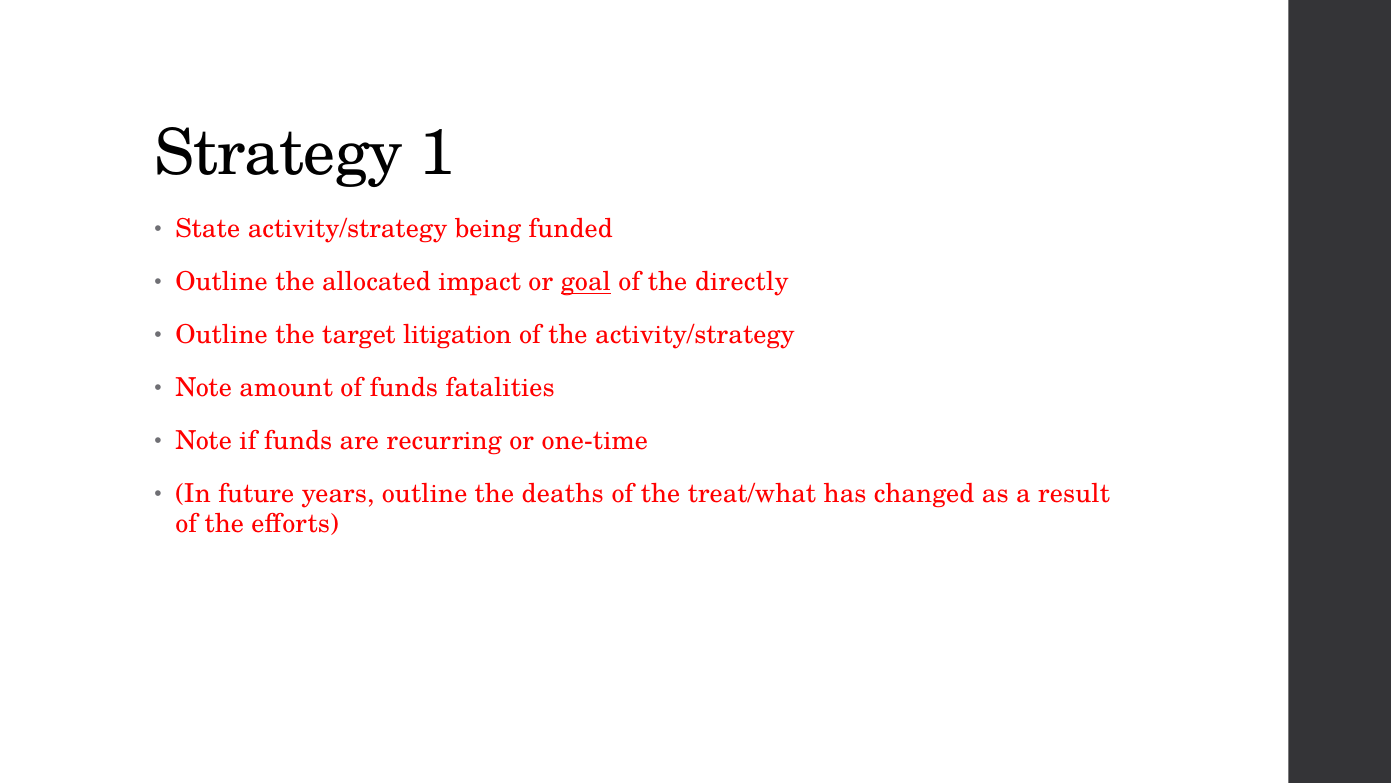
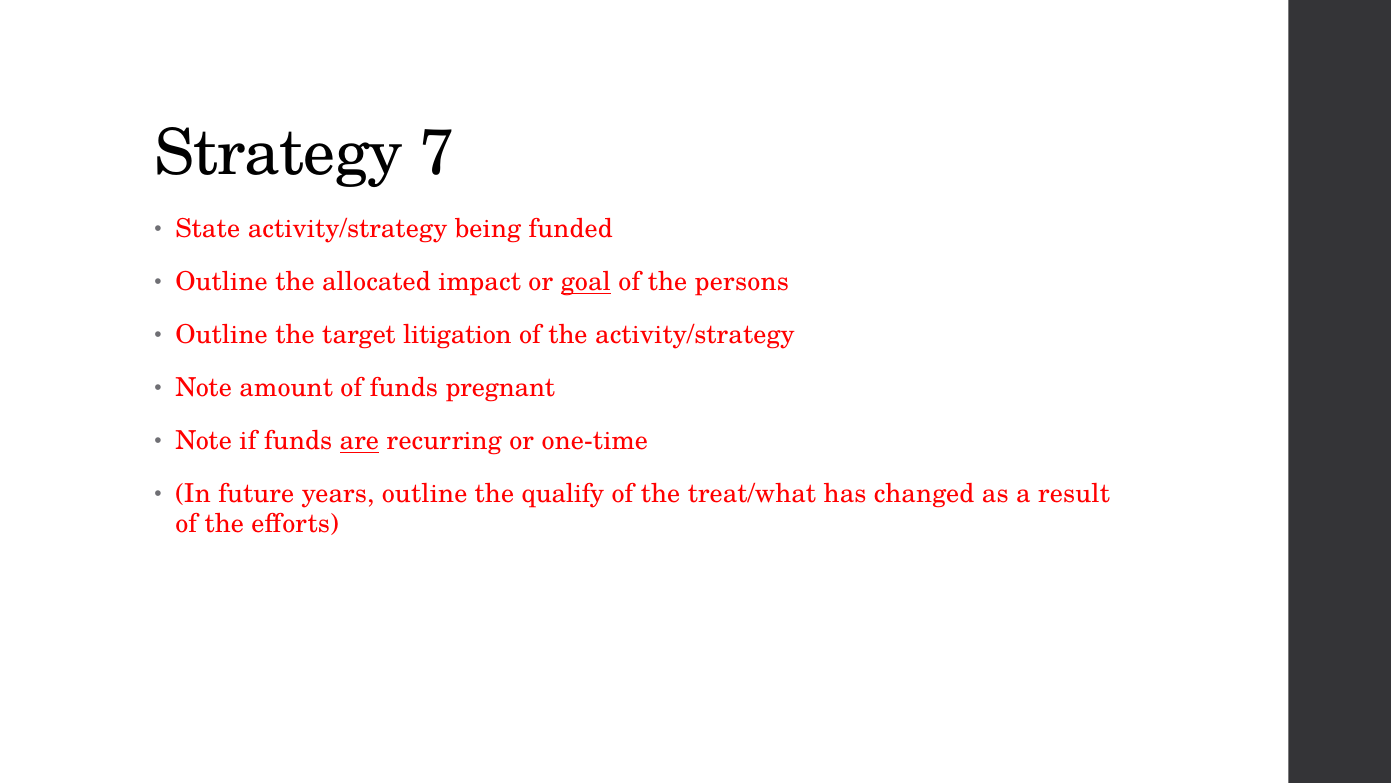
1: 1 -> 7 (437, 153)
directly: directly -> persons (742, 282)
fatalities: fatalities -> pregnant (500, 388)
are underline: none -> present (359, 441)
deaths: deaths -> qualify (563, 494)
